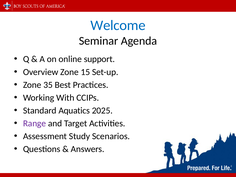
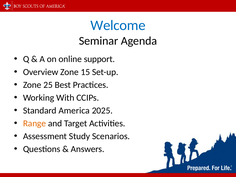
35: 35 -> 25 (48, 85)
Aquatics: Aquatics -> America (74, 111)
Range colour: purple -> orange (35, 123)
